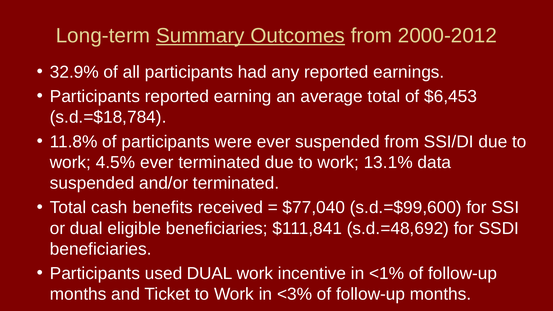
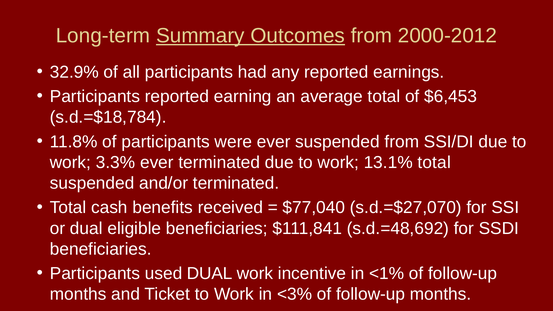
4.5%: 4.5% -> 3.3% (116, 162)
13.1% data: data -> total (434, 162)
s.d.=$99,600: s.d.=$99,600 -> s.d.=$27,070 (406, 208)
